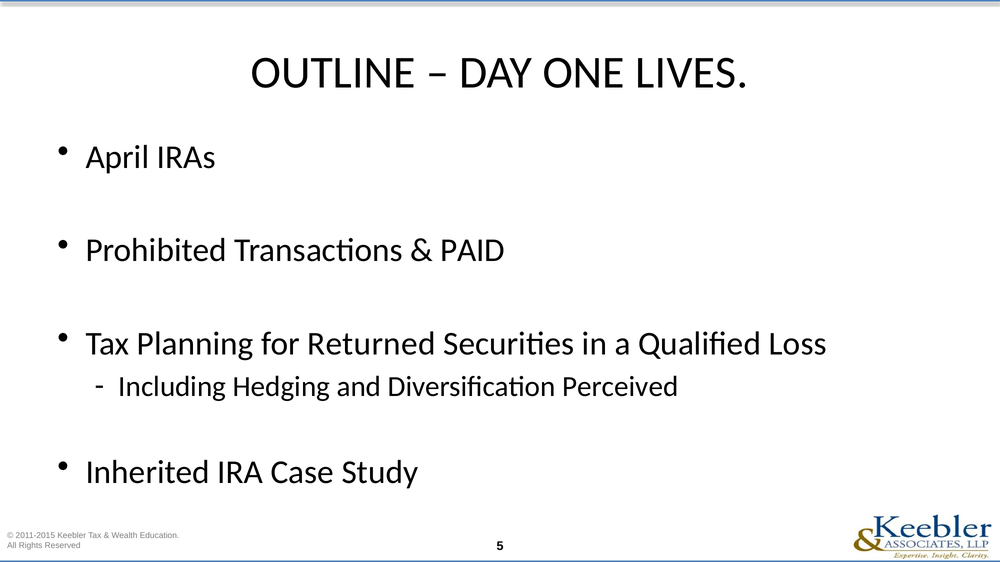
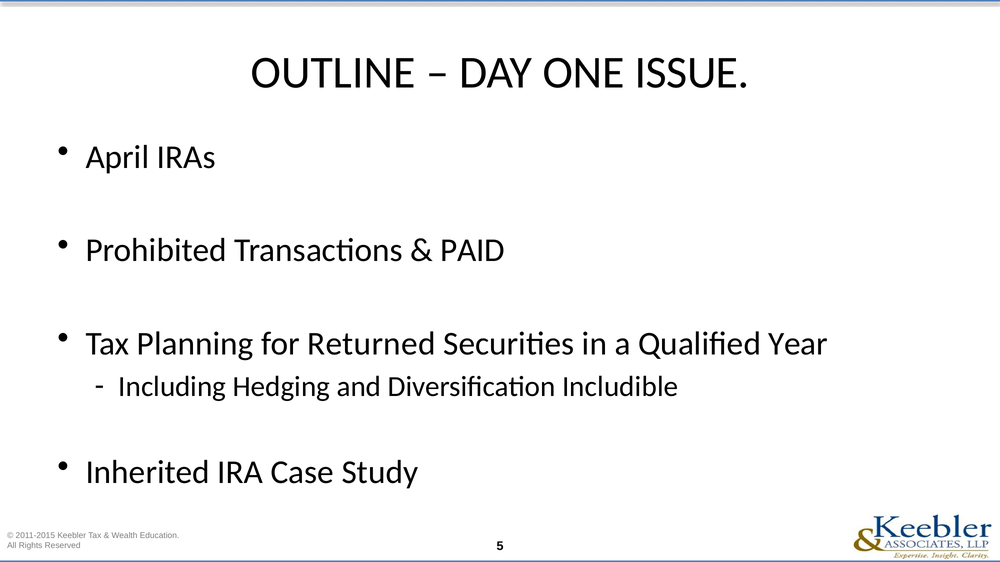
LIVES: LIVES -> ISSUE (692, 73)
Loss: Loss -> Year (798, 344)
Perceived: Perceived -> Includible (620, 387)
